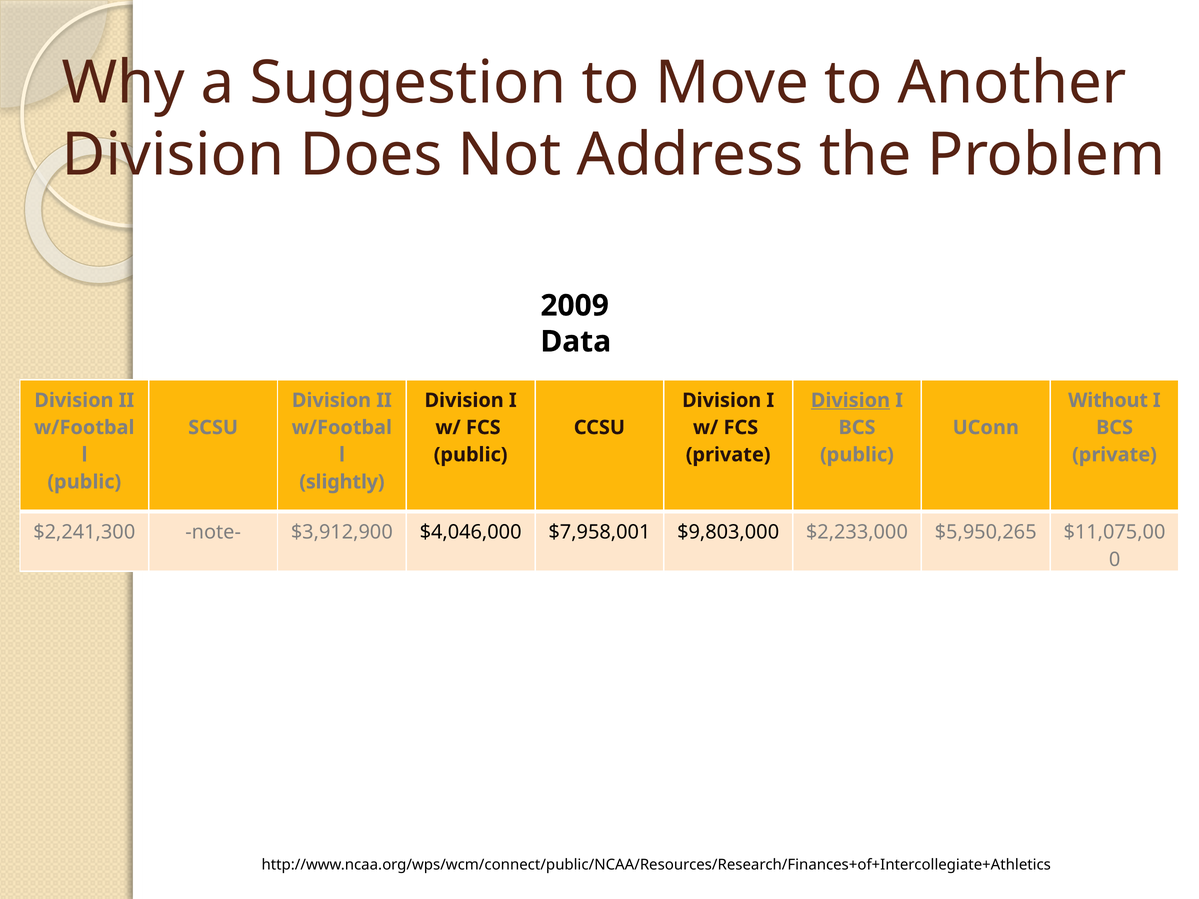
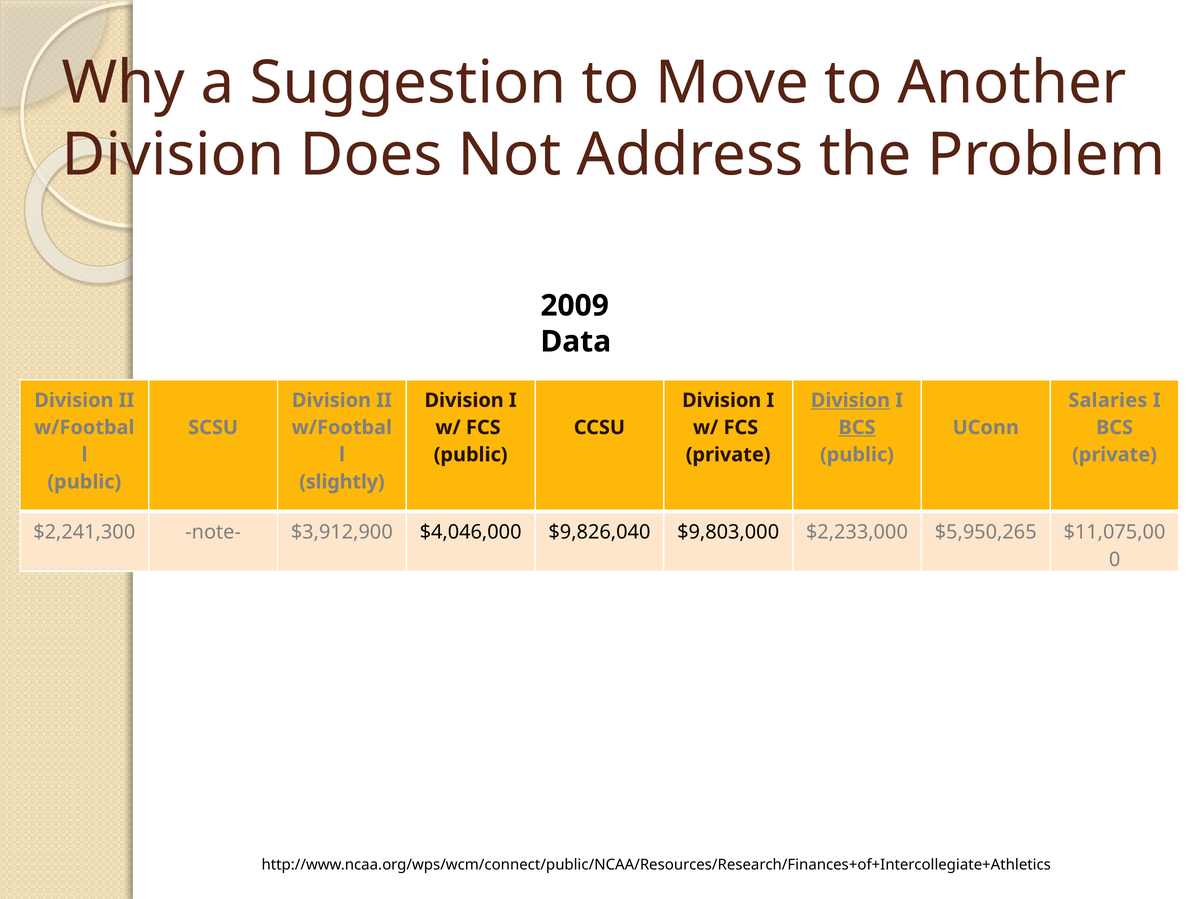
Without: Without -> Salaries (1108, 400)
BCS underline: none -> present (857, 428)
$7,958,001: $7,958,001 -> $9,826,040 (599, 532)
